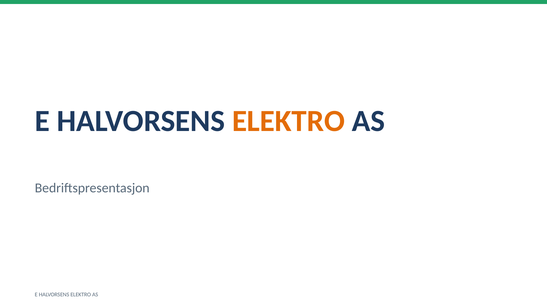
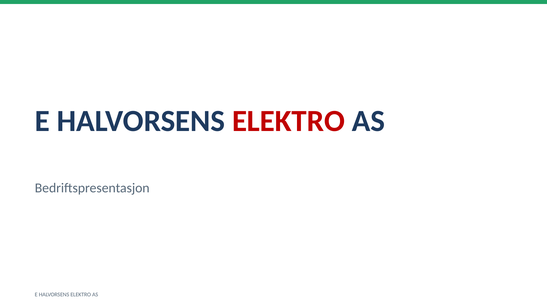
ELEKTRO colour: orange -> red (288, 121)
